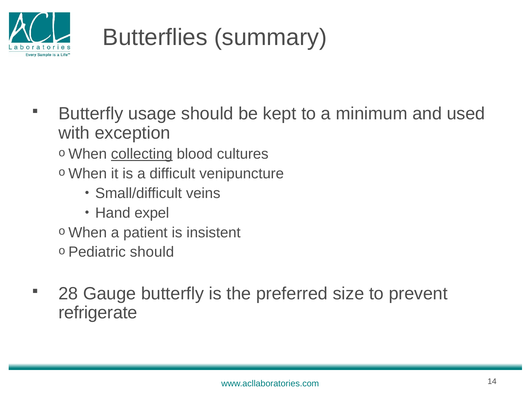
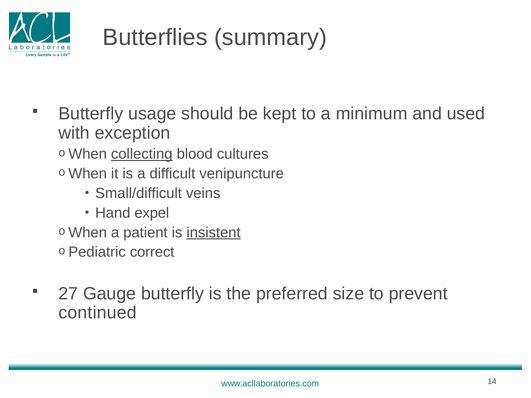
insistent underline: none -> present (214, 233)
should: should -> correct (152, 252)
28: 28 -> 27 (68, 294)
refrigerate: refrigerate -> continued (98, 313)
